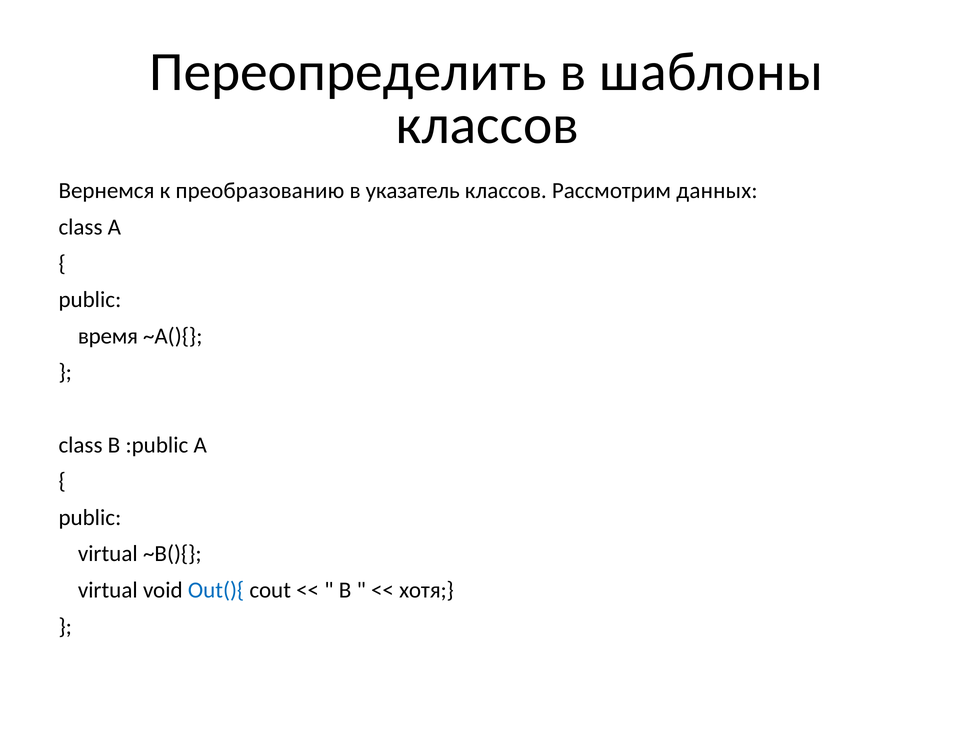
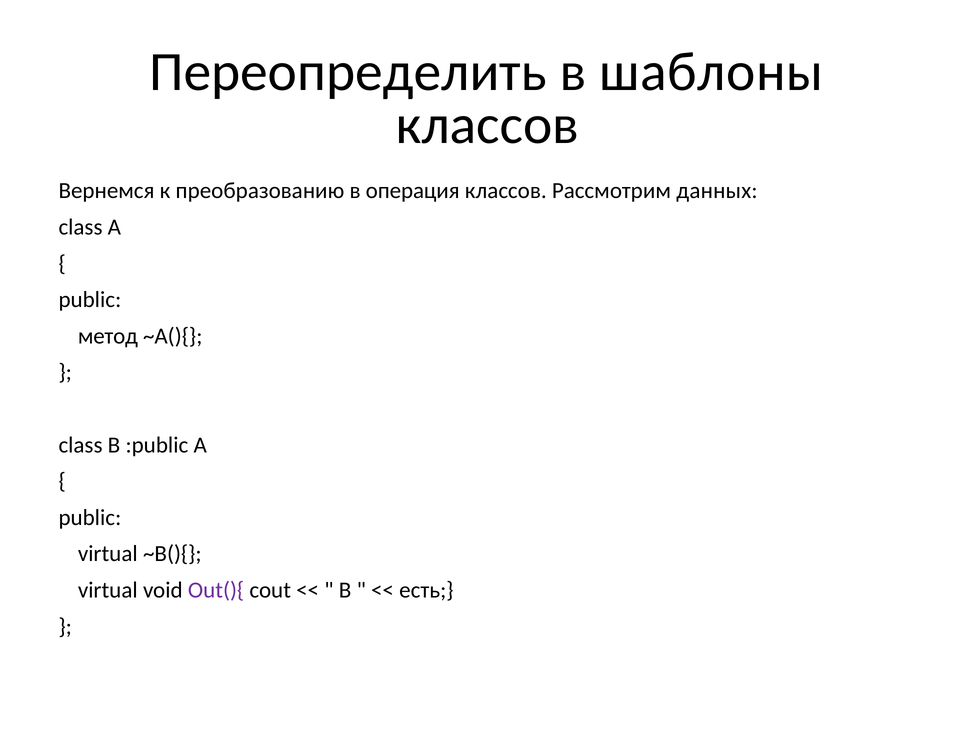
указатель: указатель -> операция (413, 191)
время: время -> метод (108, 336)
Out(){ colour: blue -> purple (216, 590)
хотя: хотя -> есть (426, 590)
